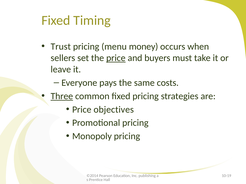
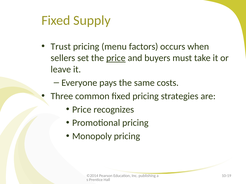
Timing: Timing -> Supply (92, 20)
money: money -> factors (144, 47)
Three underline: present -> none (62, 96)
objectives: objectives -> recognizes (114, 110)
